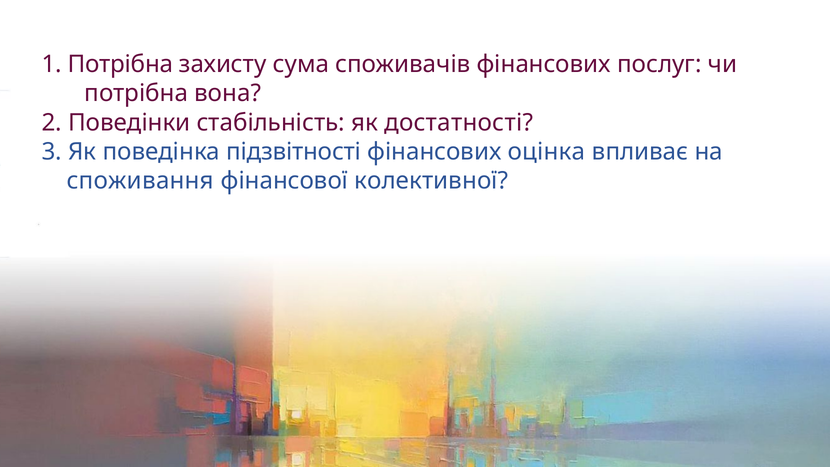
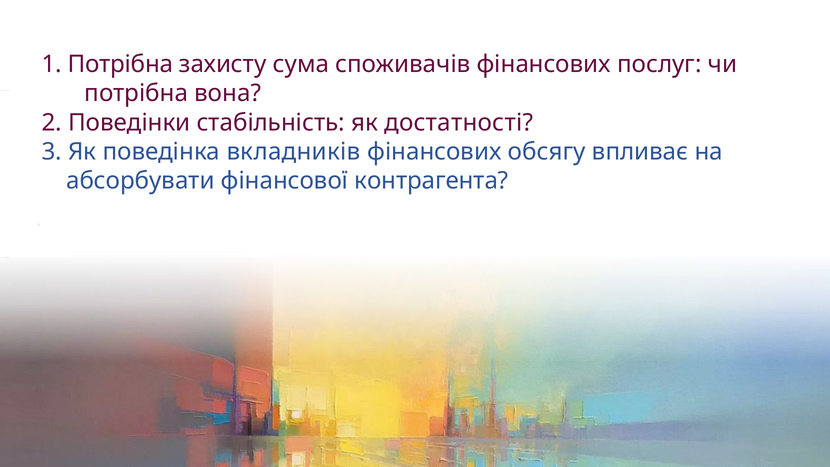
підзвітності: підзвітності -> вкладників (293, 152)
оцінка: оцінка -> обсягу (547, 152)
споживання: споживання -> абсорбувати (140, 181)
колективної: колективної -> контрагента (431, 181)
